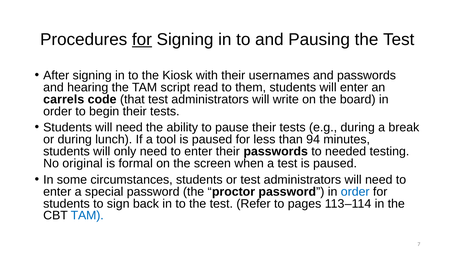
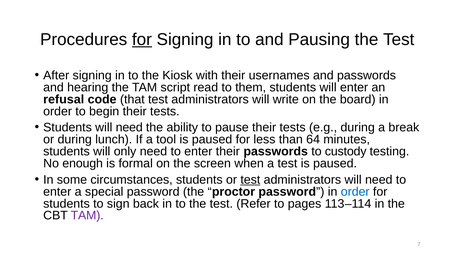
carrels: carrels -> refusal (64, 99)
94: 94 -> 64 (313, 139)
needed: needed -> custody (346, 151)
original: original -> enough (83, 163)
test underline: none -> present (250, 180)
TAM colour: blue -> purple (87, 216)
